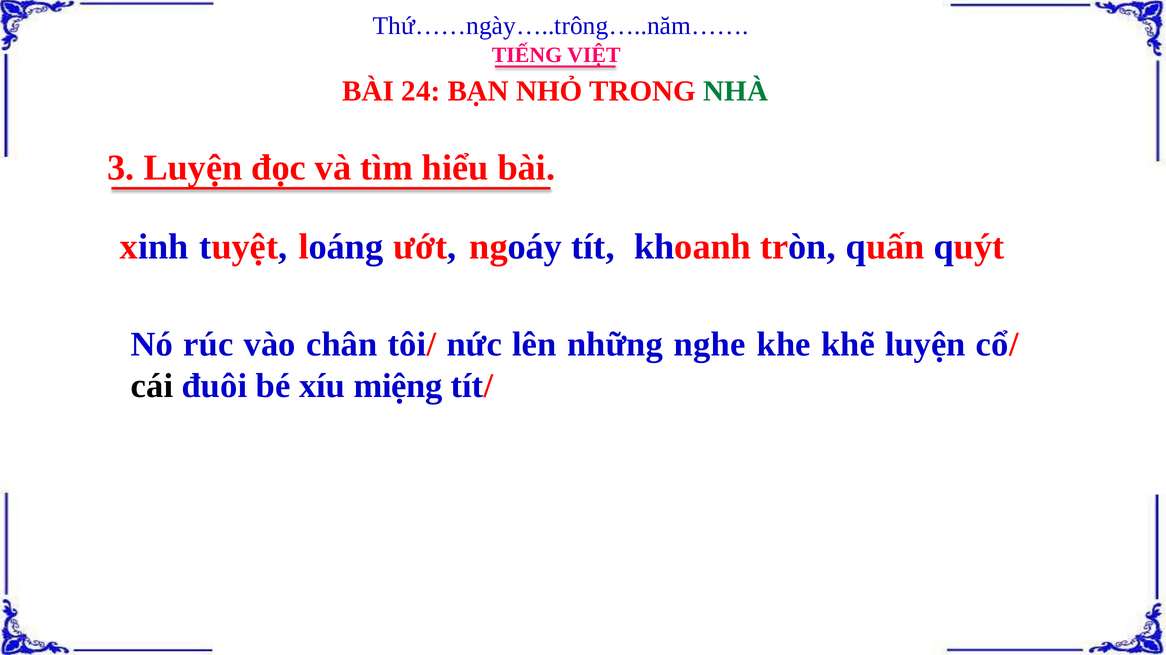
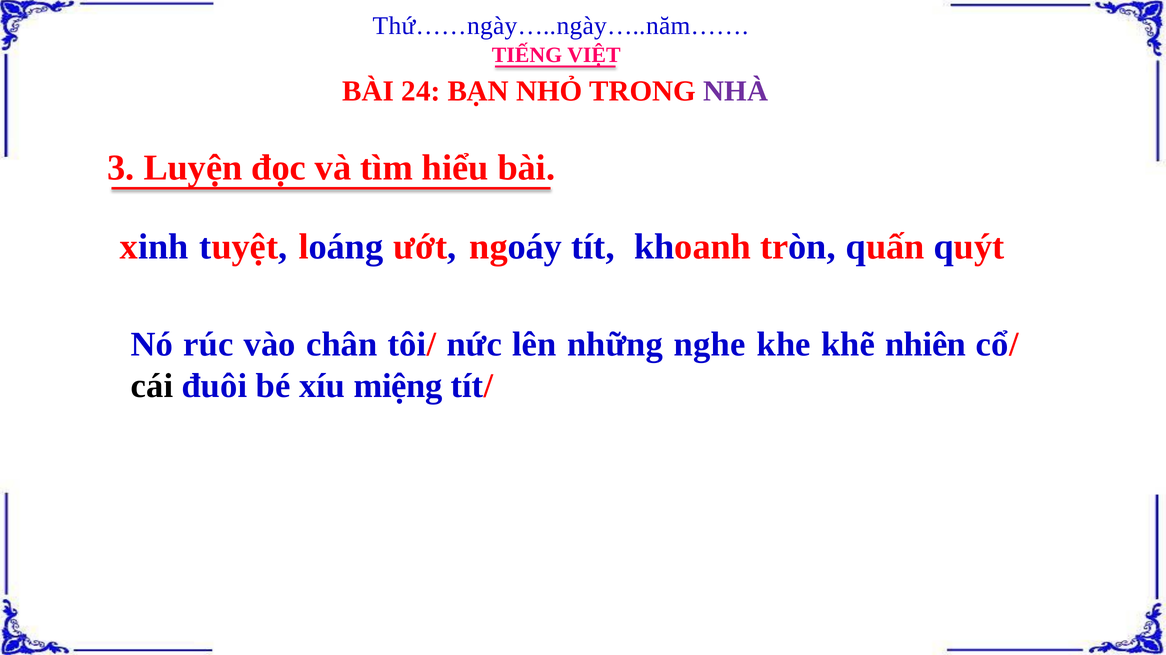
Thứ……ngày…..trông…..năm……: Thứ……ngày…..trông…..năm…… -> Thứ……ngày…..ngày…..năm…… (561, 26)
NHÀ colour: green -> purple (736, 91)
khẽ luyện: luyện -> nhiên (926, 344)
